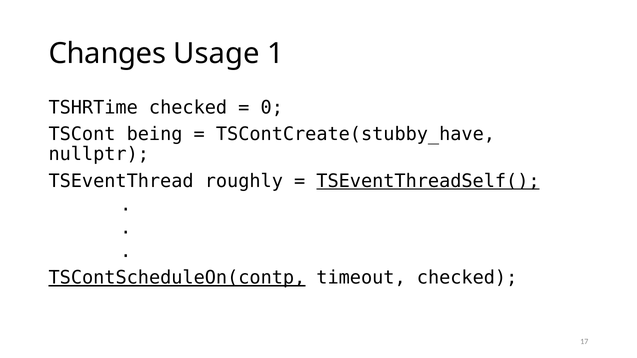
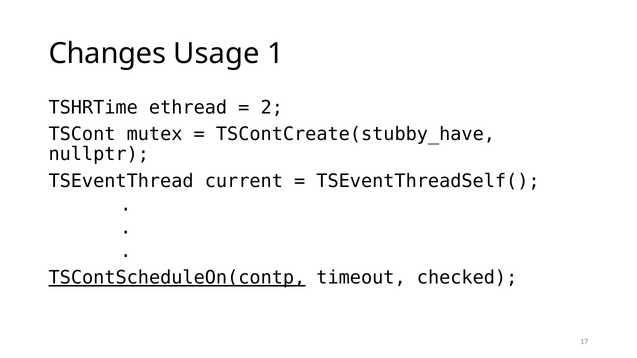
TSHRTime checked: checked -> ethread (188, 108)
0: 0 -> 2 (272, 108)
being: being -> mutex (155, 134)
roughly: roughly -> current (244, 181)
TSEventThreadSelf( underline: present -> none (428, 181)
